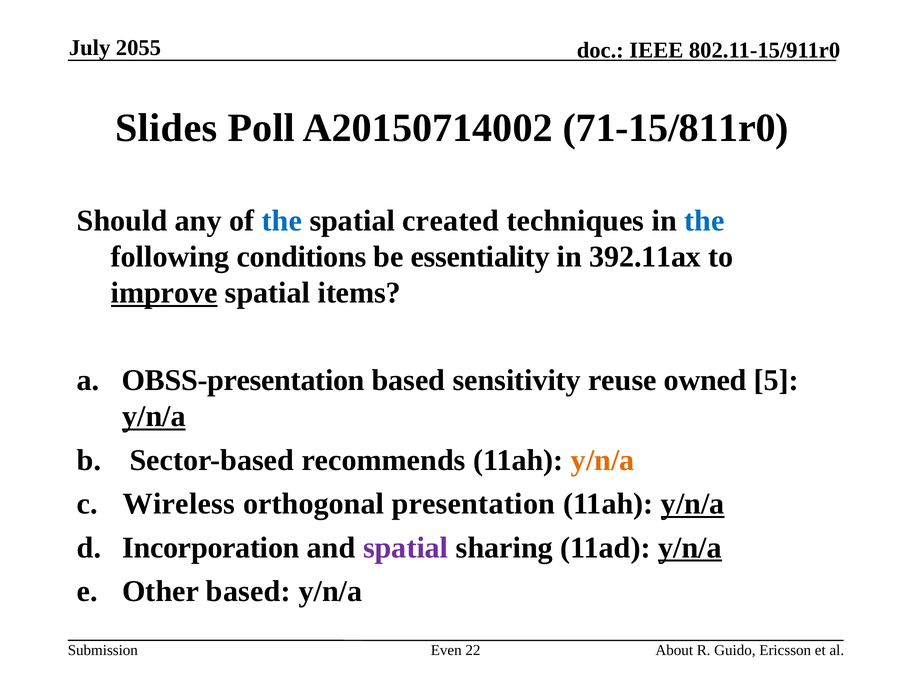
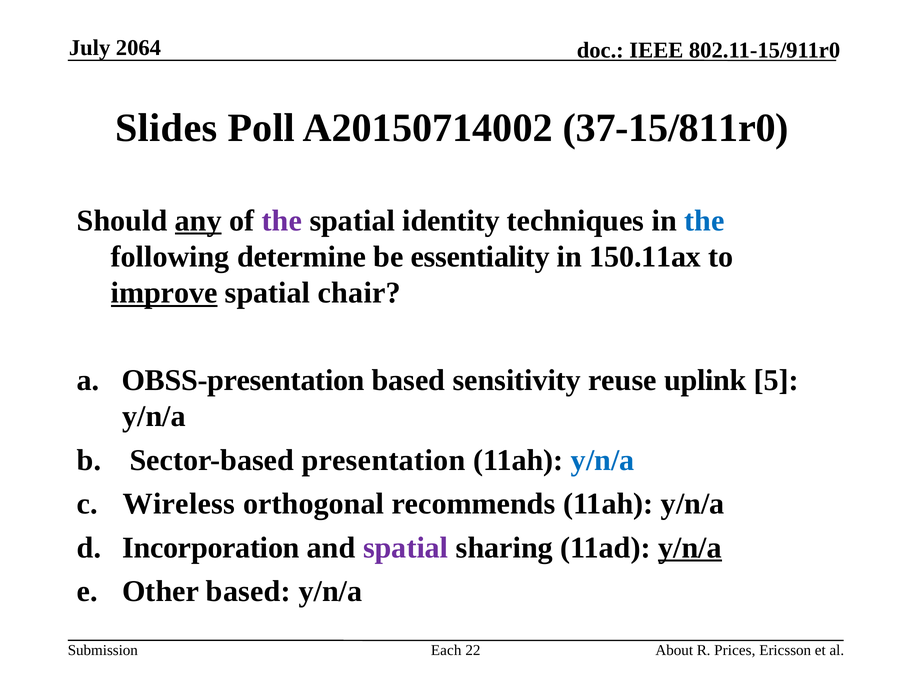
2055: 2055 -> 2064 (138, 48)
71-15/811r0: 71-15/811r0 -> 37-15/811r0 (676, 128)
any underline: none -> present (198, 221)
the colour: blue -> purple (282, 221)
created: created -> identity (451, 221)
conditions: conditions -> determine (302, 257)
392.11ax: 392.11ax -> 150.11ax (645, 257)
items: items -> chair (359, 293)
owned: owned -> uplink (705, 380)
y/n/a underline: present -> none (154, 416)
recommends: recommends -> presentation (383, 460)
y/n/a colour: orange -> blue (603, 460)
presentation: presentation -> recommends (473, 504)
y/n/a underline: present -> none (693, 504)
Even: Even -> Each (446, 650)
Guido: Guido -> Prices (735, 650)
